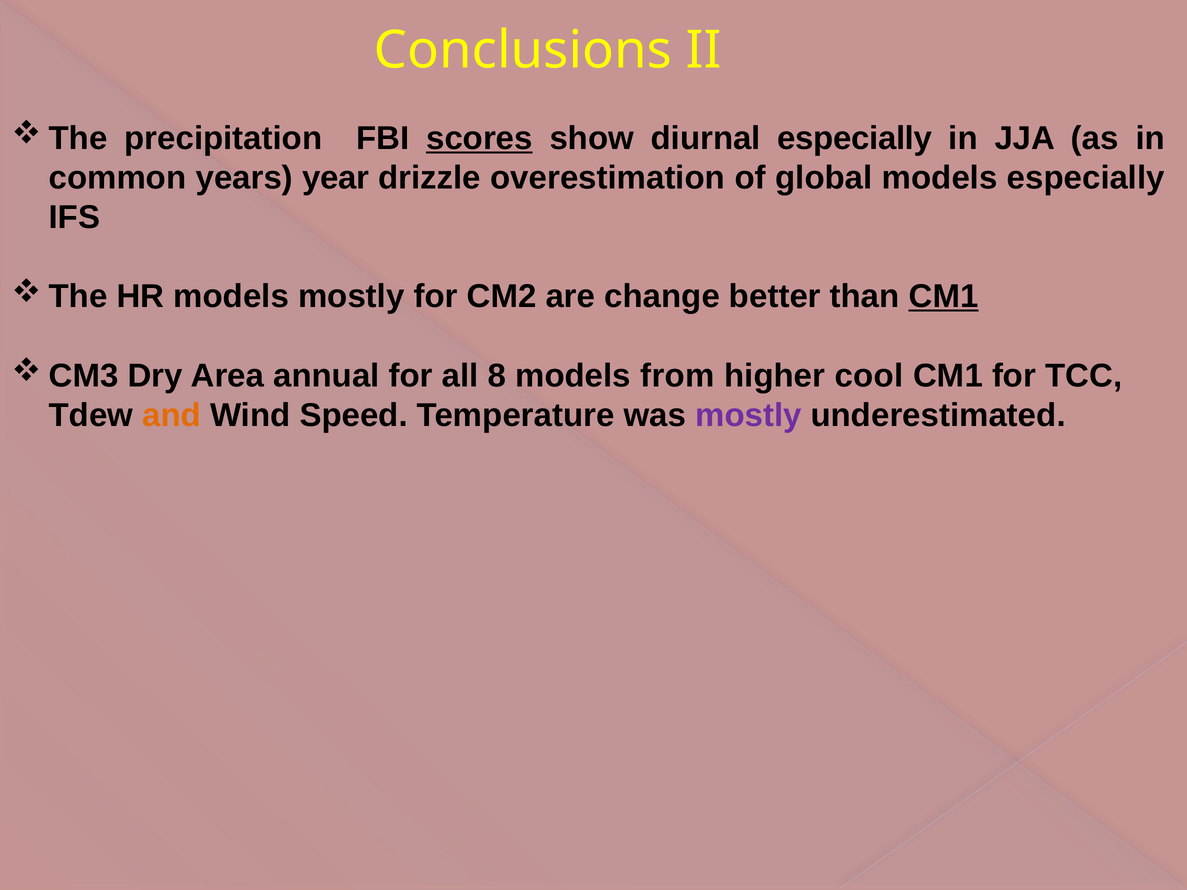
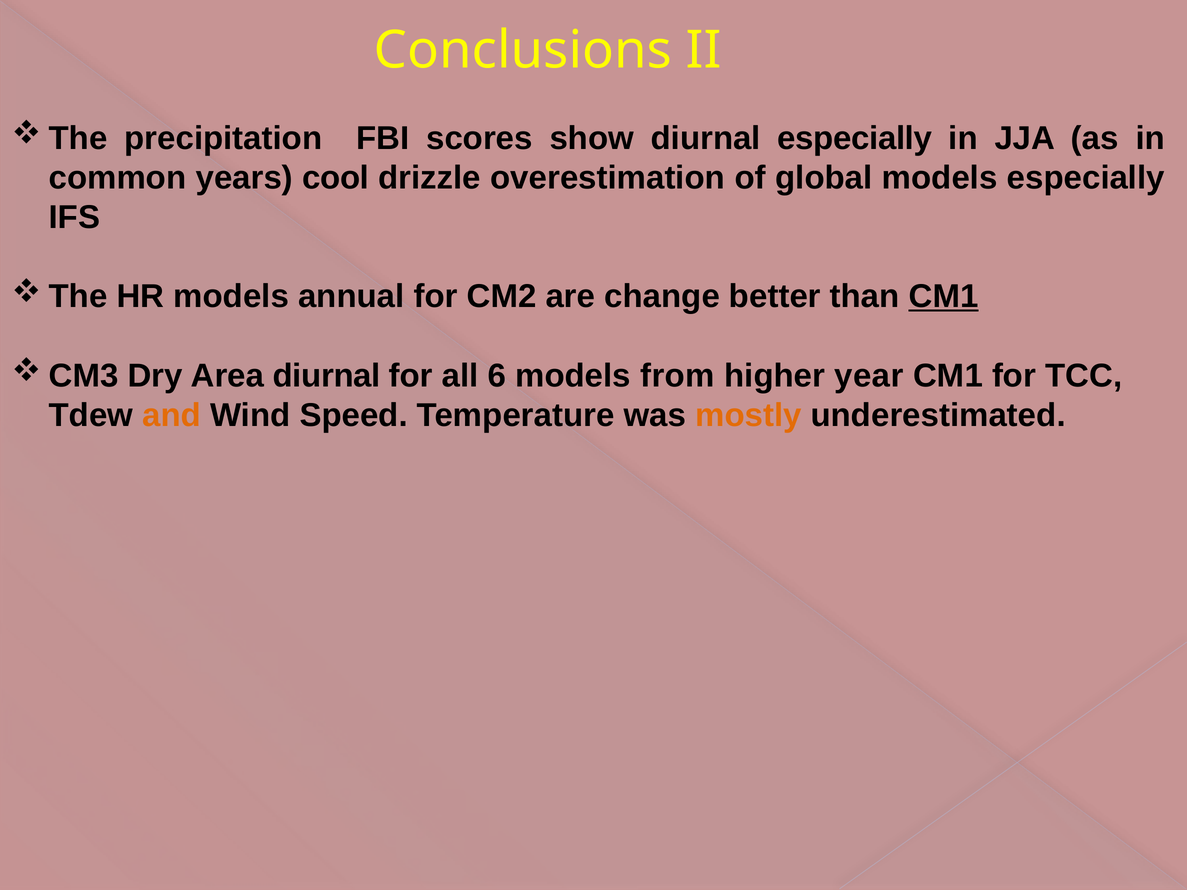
scores underline: present -> none (479, 138)
year: year -> cool (336, 178)
models mostly: mostly -> annual (351, 297)
Area annual: annual -> diurnal (327, 376)
8: 8 -> 6 (497, 376)
cool: cool -> year (869, 376)
mostly colour: purple -> orange (748, 415)
